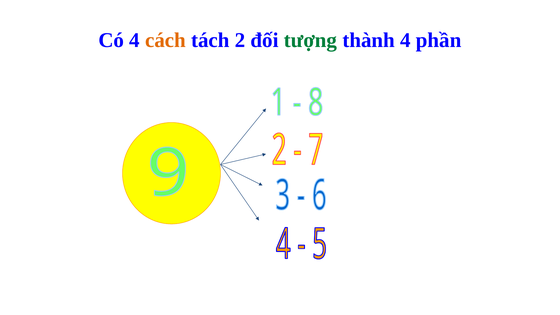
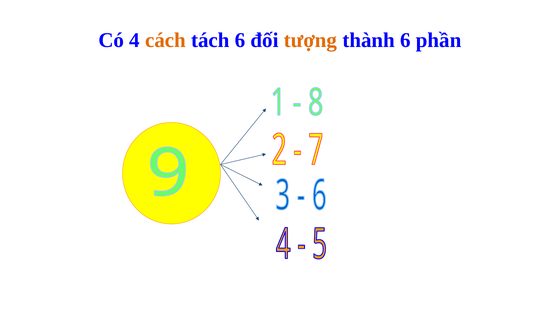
tách 2: 2 -> 6 (240, 40)
tượng colour: green -> orange (310, 40)
thành 4: 4 -> 6 (405, 40)
